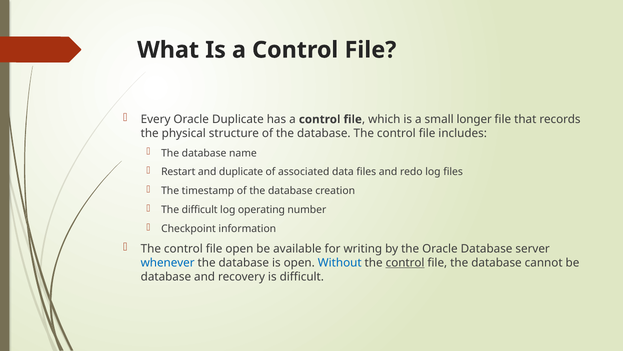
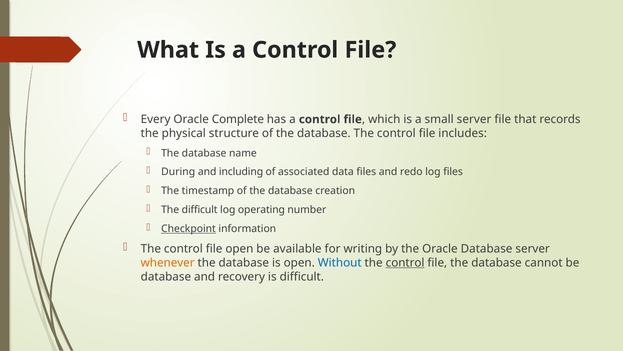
Oracle Duplicate: Duplicate -> Complete (238, 119)
small longer: longer -> server (474, 119)
Restart: Restart -> During (178, 172)
and duplicate: duplicate -> including (241, 172)
Checkpoint underline: none -> present (188, 229)
whenever colour: blue -> orange (168, 262)
